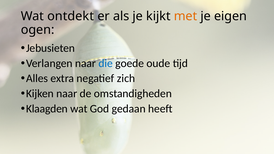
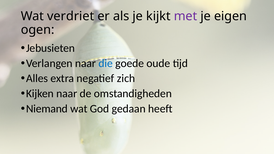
ontdekt: ontdekt -> verdriet (71, 16)
met colour: orange -> purple (185, 16)
Klaagden: Klaagden -> Niemand (47, 109)
